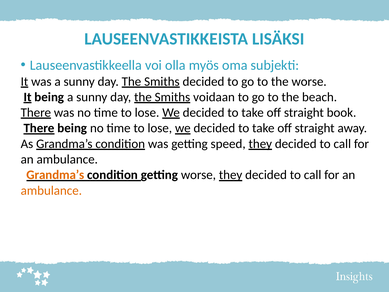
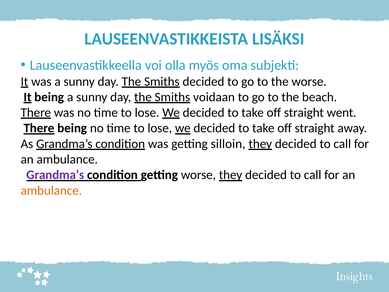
book: book -> went (342, 113)
speed: speed -> silloin (228, 144)
Grandma’s colour: orange -> purple (55, 175)
